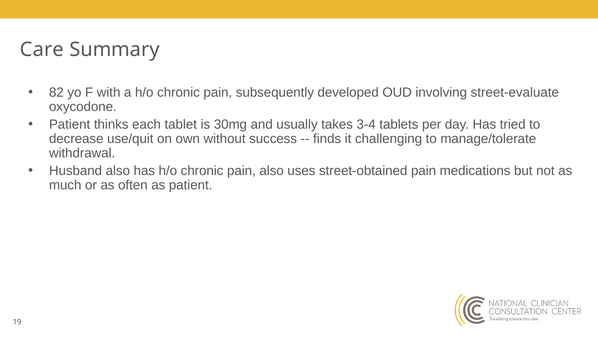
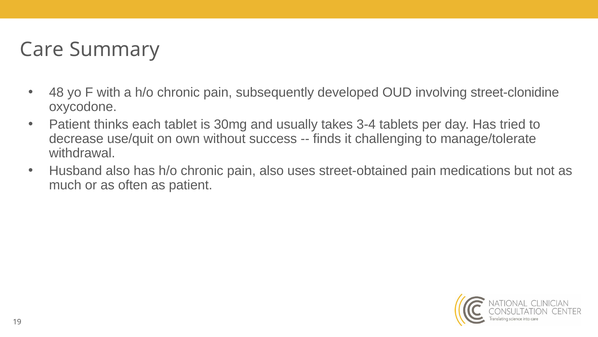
82: 82 -> 48 (56, 92)
street-evaluate: street-evaluate -> street-clonidine (515, 92)
